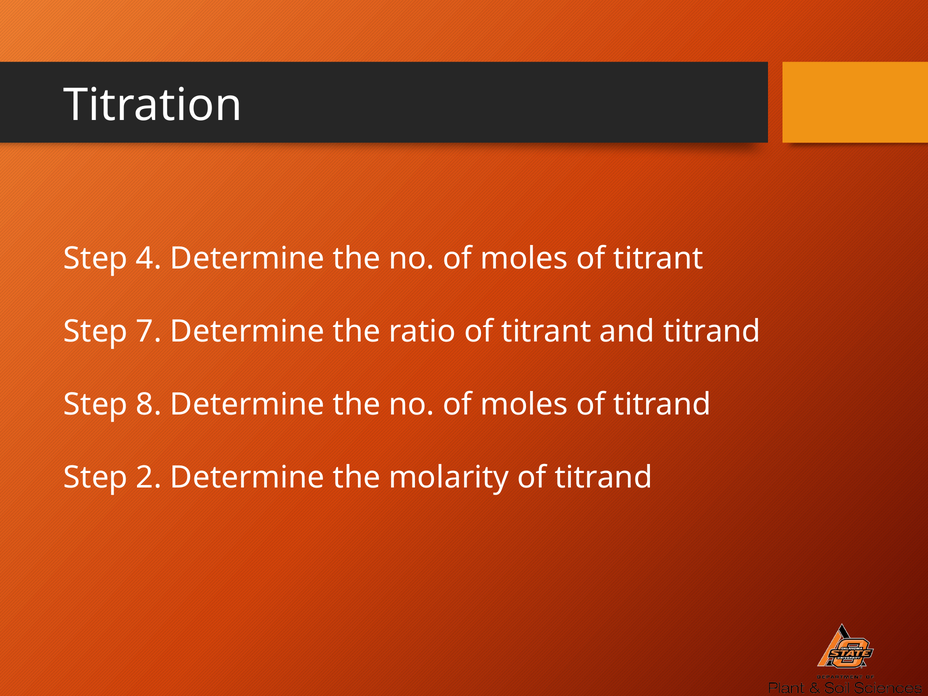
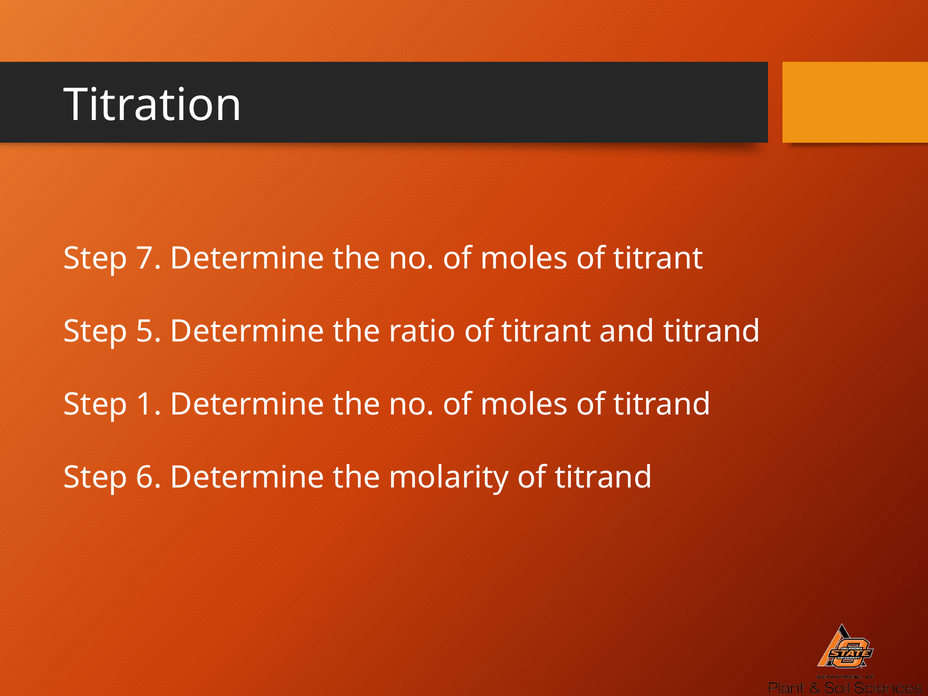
4: 4 -> 7 (149, 258)
7: 7 -> 5 (149, 331)
8: 8 -> 1 (149, 405)
2: 2 -> 6 (149, 478)
